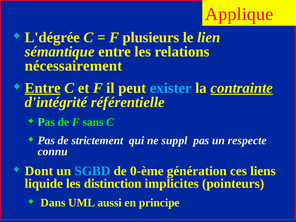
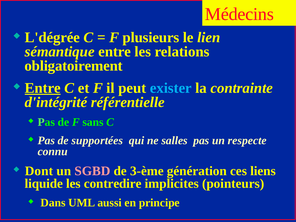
Applique: Applique -> Médecins (239, 14)
nécessairement: nécessairement -> obligatoirement (74, 66)
contrainte underline: present -> none (242, 88)
strictement: strictement -> supportées (97, 140)
suppl: suppl -> salles (175, 140)
SGBD colour: light blue -> pink (92, 171)
0-ème: 0-ème -> 3-ème (147, 171)
distinction: distinction -> contredire (113, 184)
